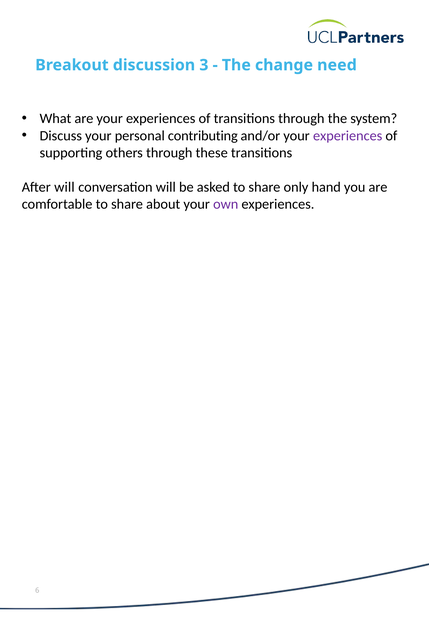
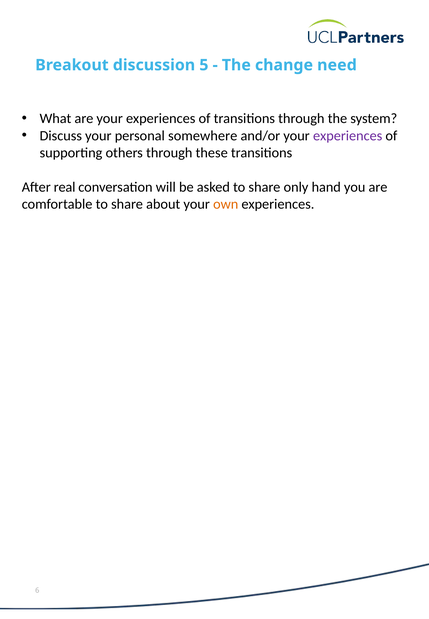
3: 3 -> 5 (204, 65)
contributing: contributing -> somewhere (203, 136)
After will: will -> real (65, 187)
own colour: purple -> orange (226, 204)
